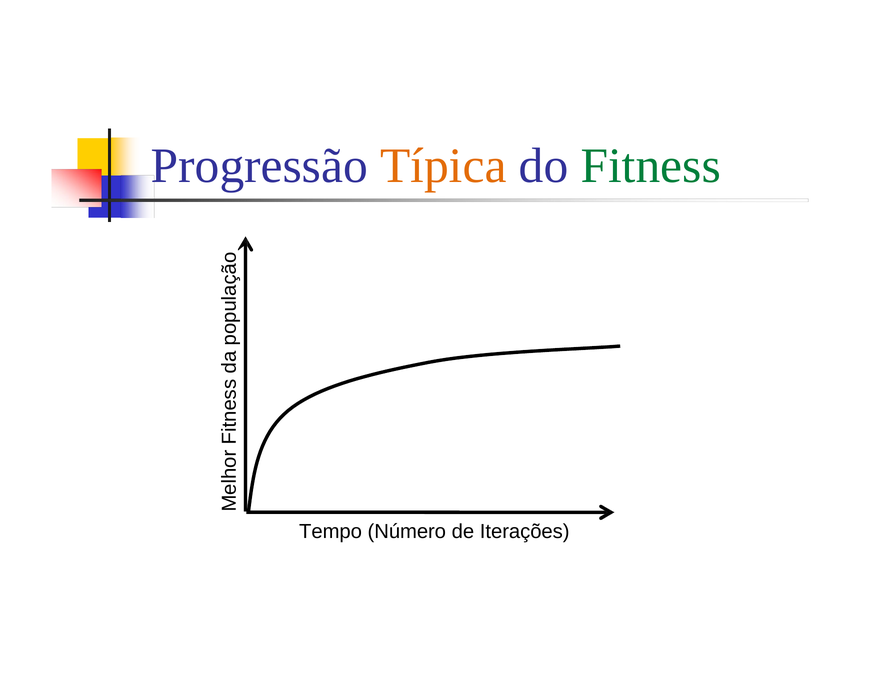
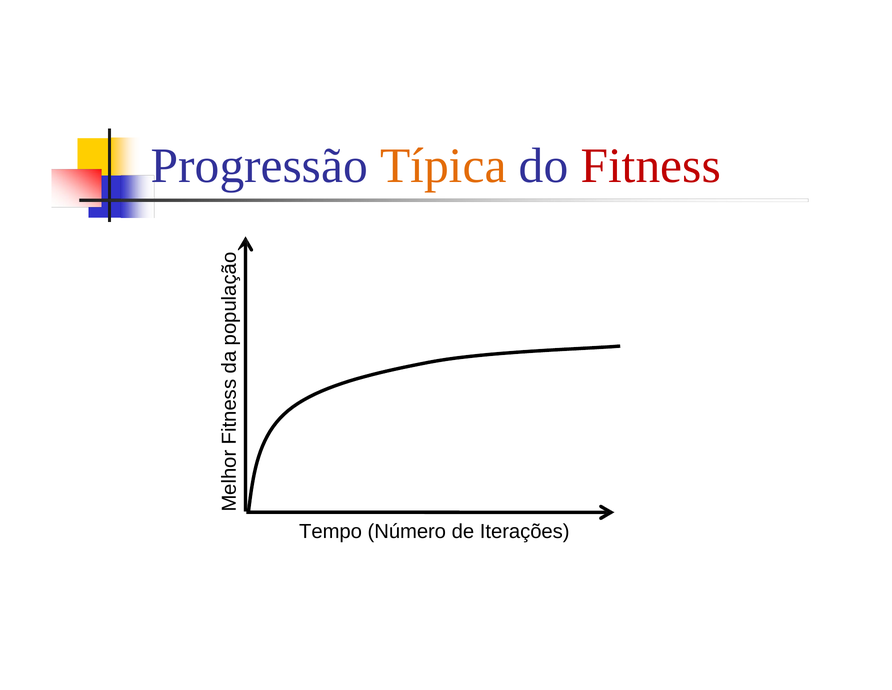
Fitness colour: green -> red (651, 166)
